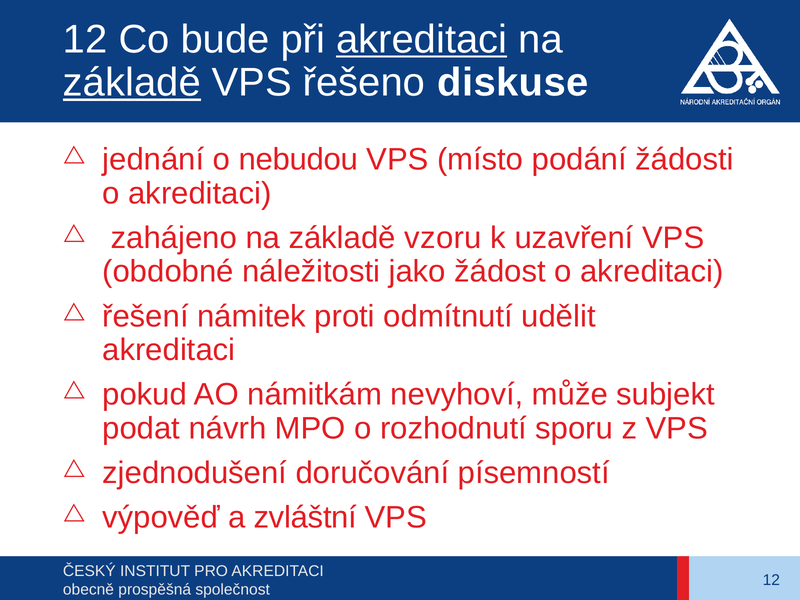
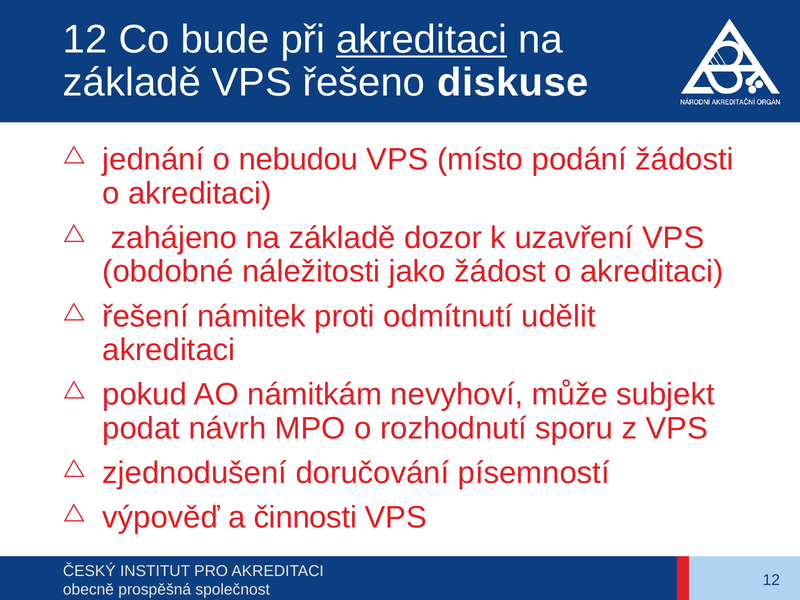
základě underline: present -> none (132, 83)
vzoru: vzoru -> dozor (443, 238)
zvláštní: zvláštní -> činnosti (305, 518)
